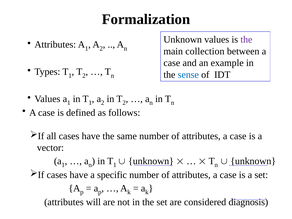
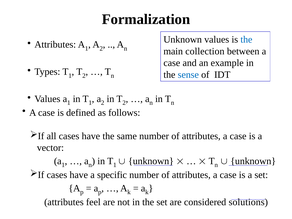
the colour: purple -> blue (246, 40)
will: will -> feel (93, 202)
diagnosis: diagnosis -> solutions (248, 202)
